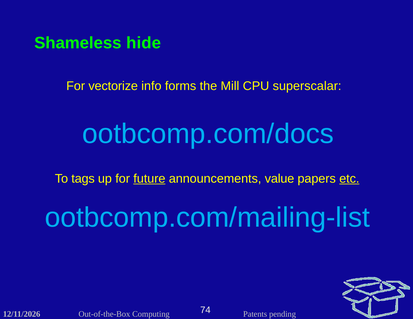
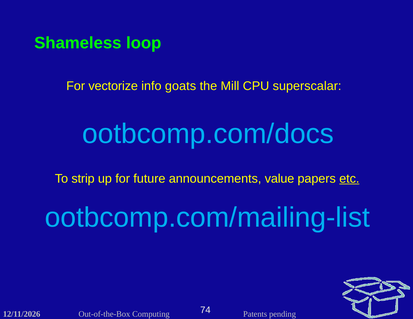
hide: hide -> loop (144, 43)
forms: forms -> goats (181, 86)
tags: tags -> strip (83, 179)
future underline: present -> none (149, 179)
